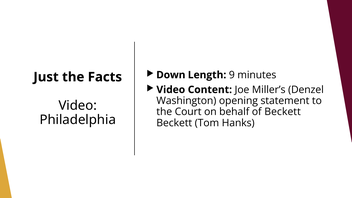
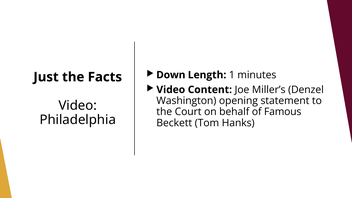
9: 9 -> 1 (232, 75)
of Beckett: Beckett -> Famous (283, 112)
